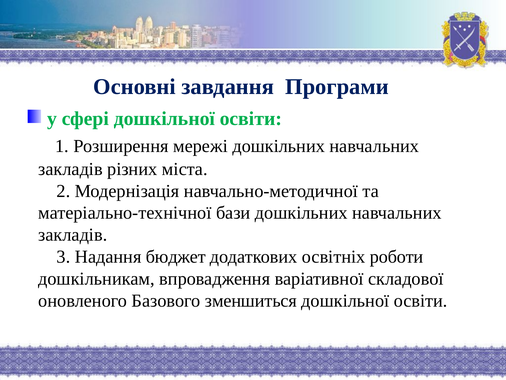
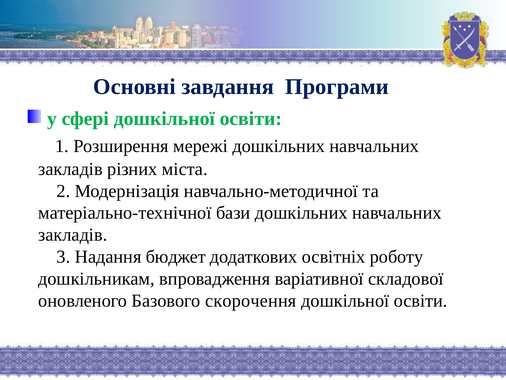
роботи: роботи -> роботу (397, 256)
зменшиться: зменшиться -> скорочення (251, 300)
